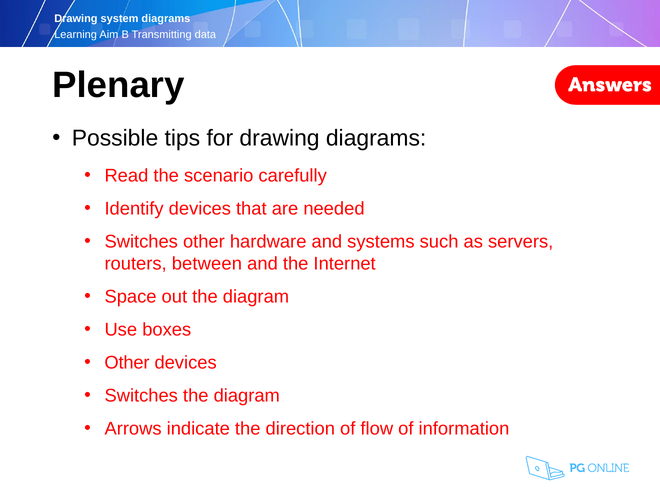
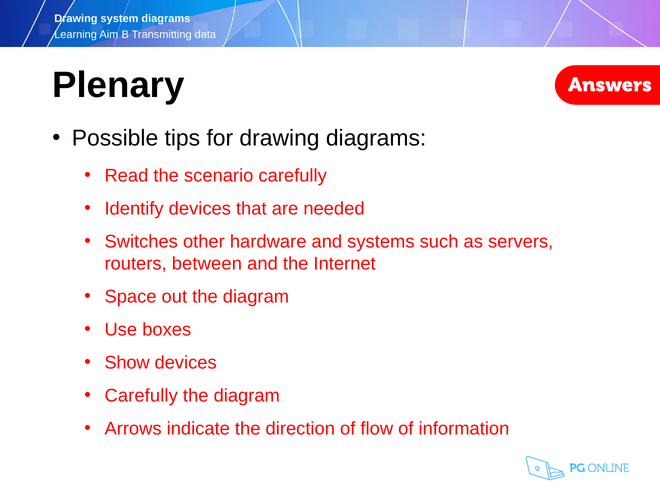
Other: Other -> Show (127, 363)
Switches: Switches -> Carefully (141, 396)
